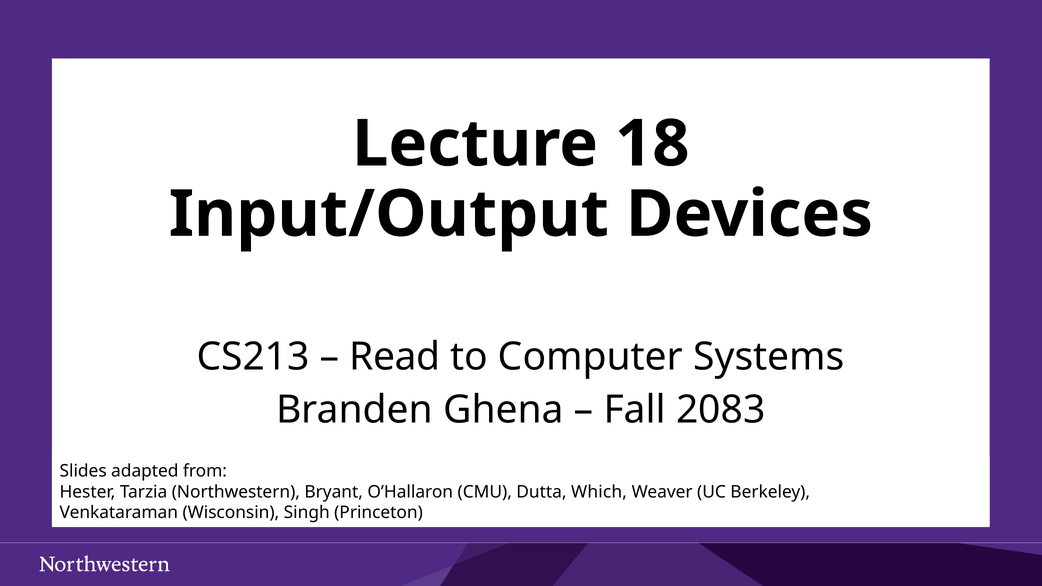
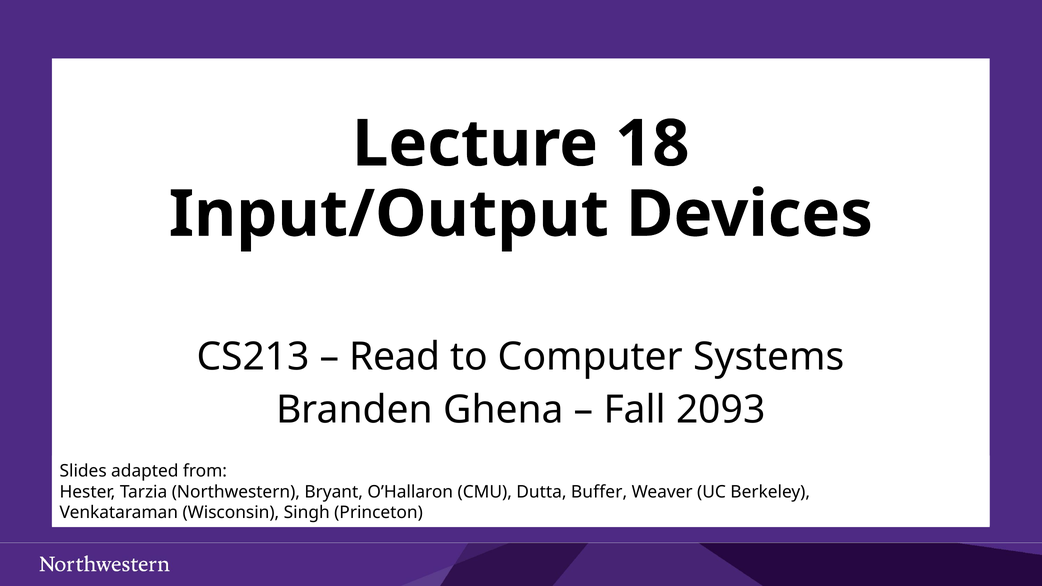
2083: 2083 -> 2093 (721, 410)
Which: Which -> Buffer (599, 492)
